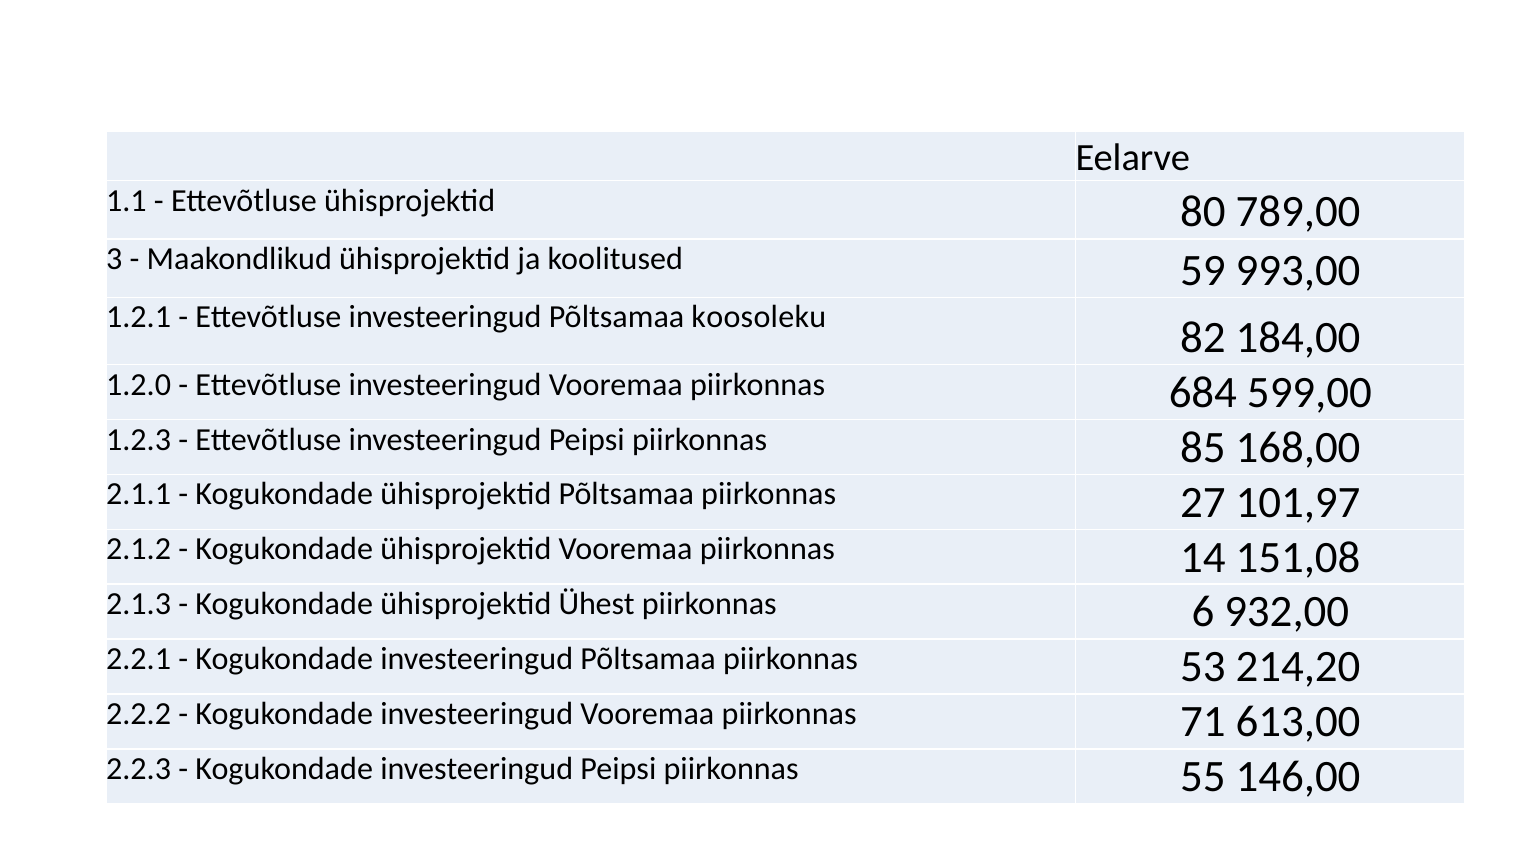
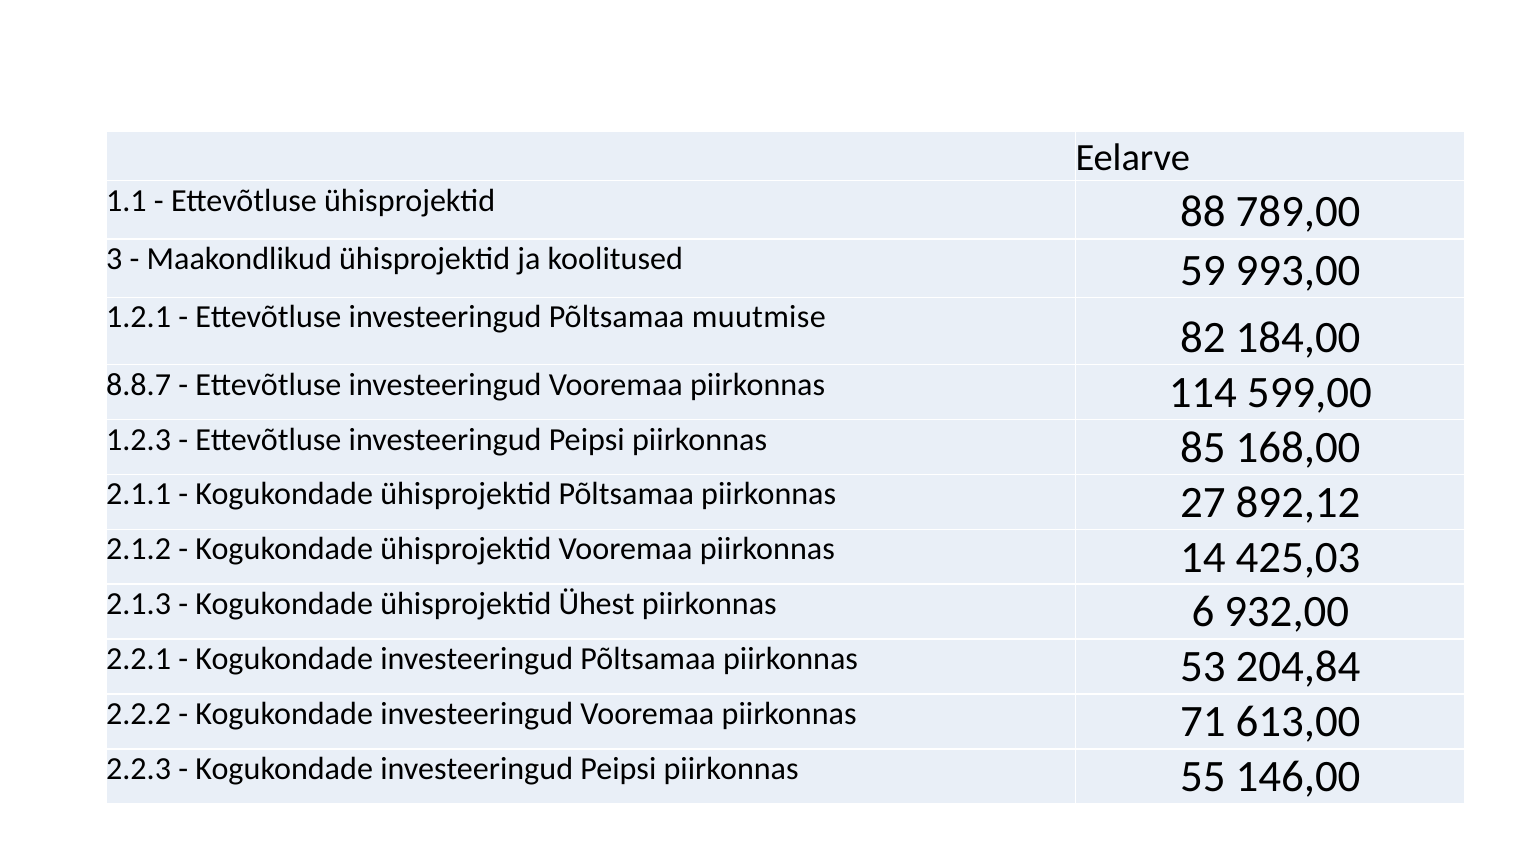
80: 80 -> 88 (1203, 212)
koosoleku: koosoleku -> muutmise (759, 317)
1.2.0: 1.2.0 -> 8.8.7 (139, 385)
684: 684 -> 114 (1203, 393)
101,97: 101,97 -> 892,12 (1298, 502)
151,08: 151,08 -> 425,03 (1298, 557)
214,20: 214,20 -> 204,84 (1298, 667)
